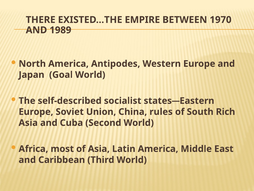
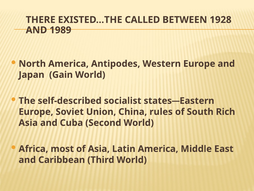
EMPIRE: EMPIRE -> CALLED (142, 20)
1970: 1970 -> 1928 (221, 20)
Goal: Goal -> Gain (61, 75)
